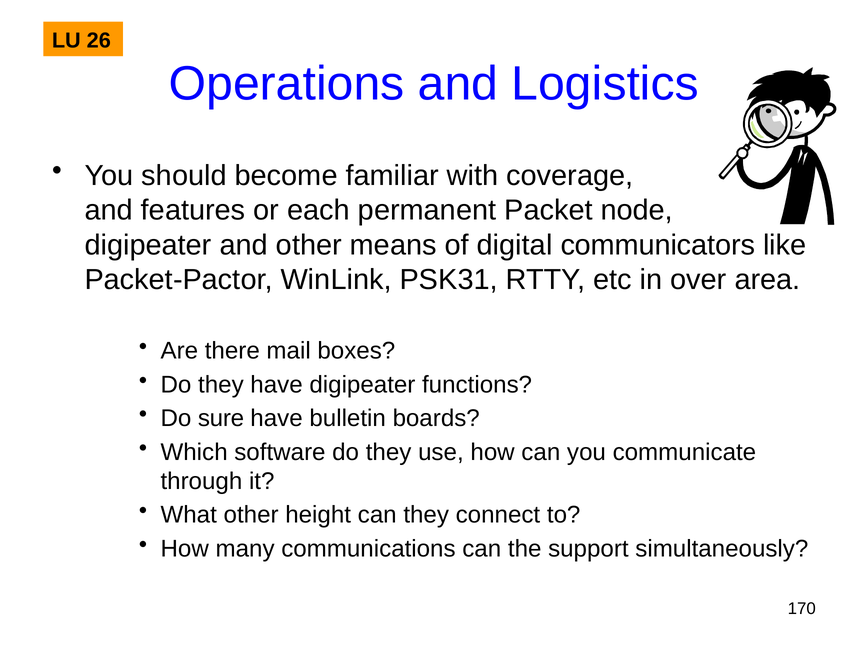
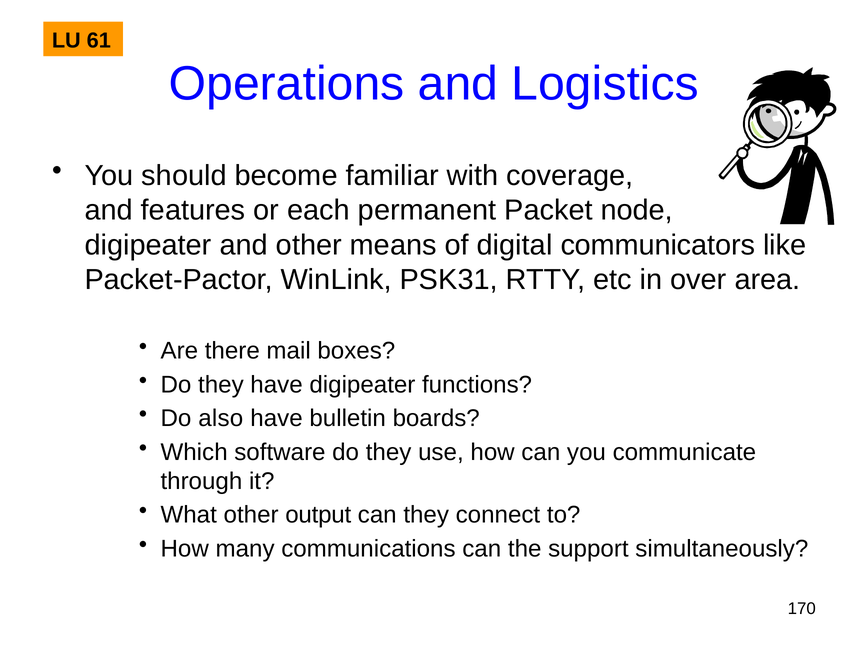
26: 26 -> 61 (99, 40)
sure: sure -> also (221, 418)
height: height -> output (318, 515)
